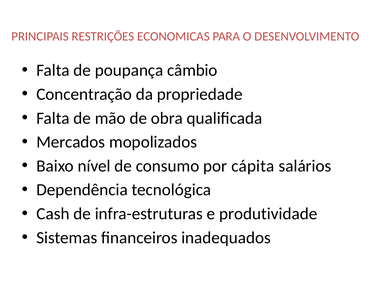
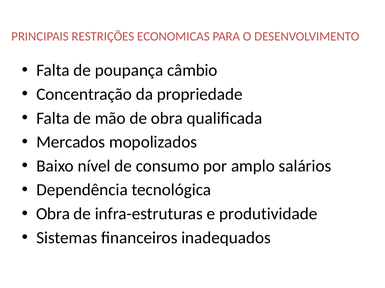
cápita: cápita -> amplo (253, 166)
Cash: Cash -> Obra (53, 214)
